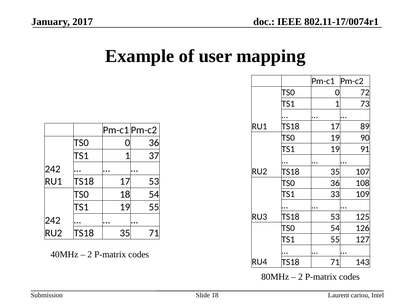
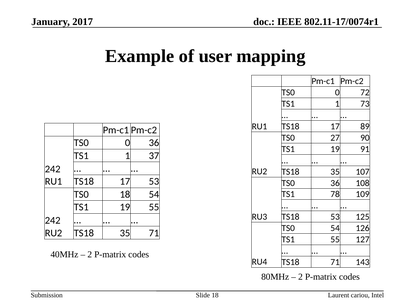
TS0 19: 19 -> 27 (335, 138)
33: 33 -> 78 (335, 194)
